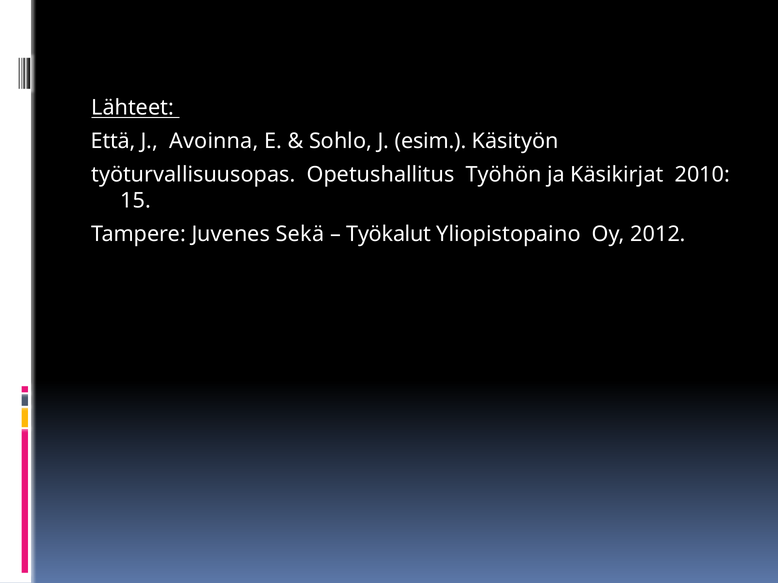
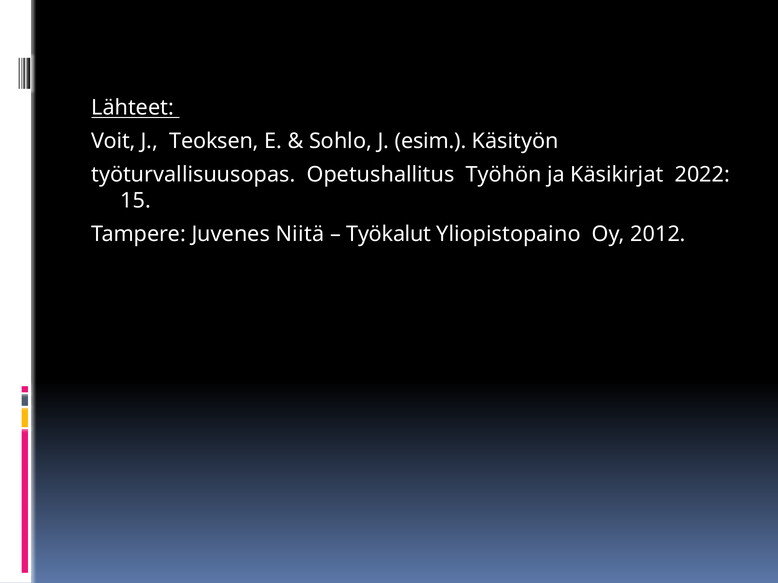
Että: Että -> Voit (113, 141)
Avoinna: Avoinna -> Teoksen (214, 141)
2010: 2010 -> 2022 (702, 175)
Sekä: Sekä -> Niitä (300, 235)
